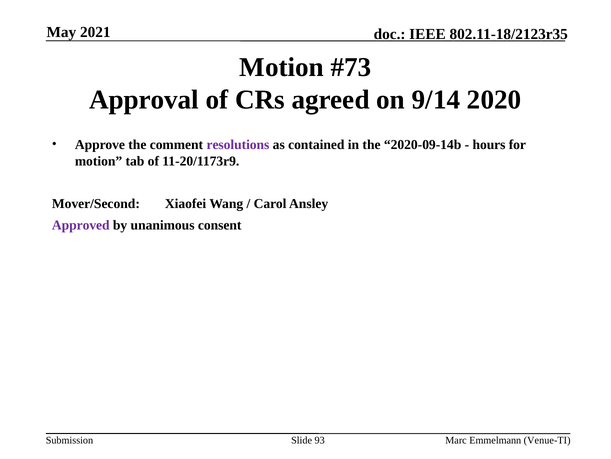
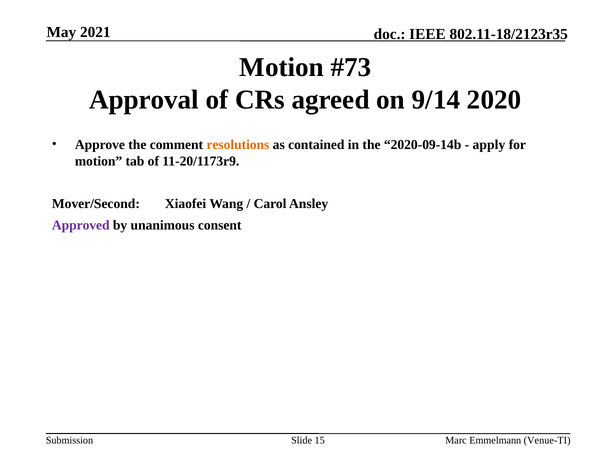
resolutions colour: purple -> orange (238, 145)
hours: hours -> apply (489, 145)
93: 93 -> 15 (320, 439)
